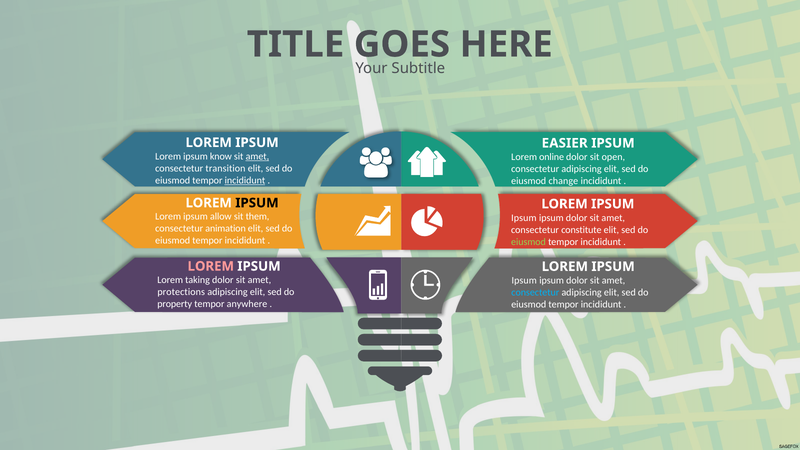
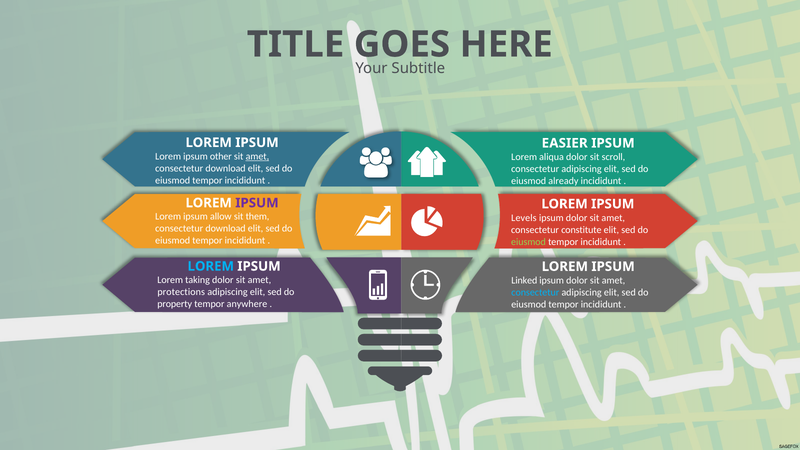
know: know -> other (221, 156)
online: online -> aliqua (552, 157)
open: open -> scroll (613, 157)
transition: transition -> download (226, 168)
incididunt underline: present -> none (245, 180)
change: change -> already (563, 181)
IPSUM colour: black -> purple (257, 203)
Ipsum: Ipsum -> Levels (524, 218)
animation: animation -> download (226, 229)
LOREM colour: pink -> light blue (211, 266)
Ipsum: Ipsum -> Linked (524, 280)
